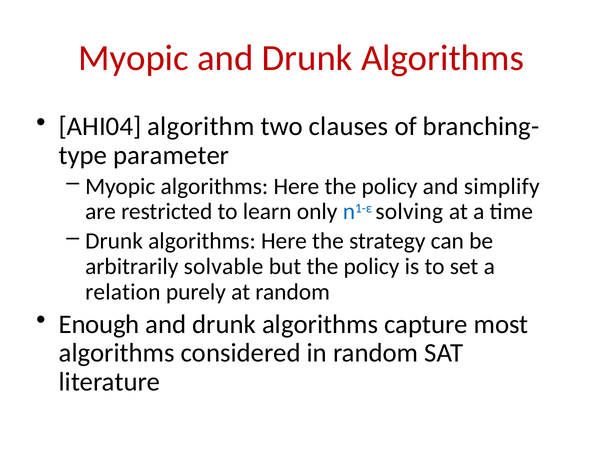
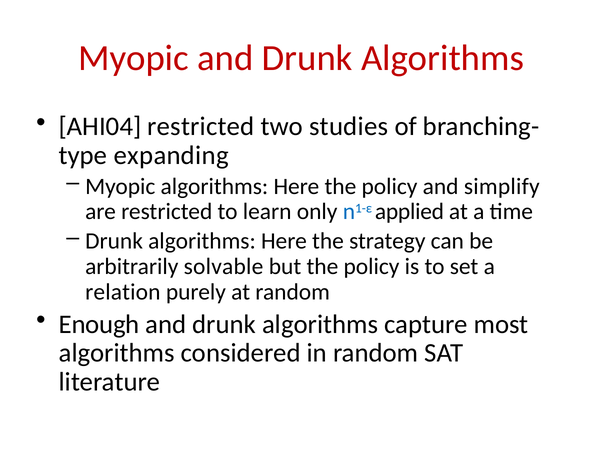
AHI04 algorithm: algorithm -> restricted (201, 126)
clauses: clauses -> studies (349, 126)
parameter: parameter -> expanding (171, 155)
solving: solving -> applied (409, 212)
